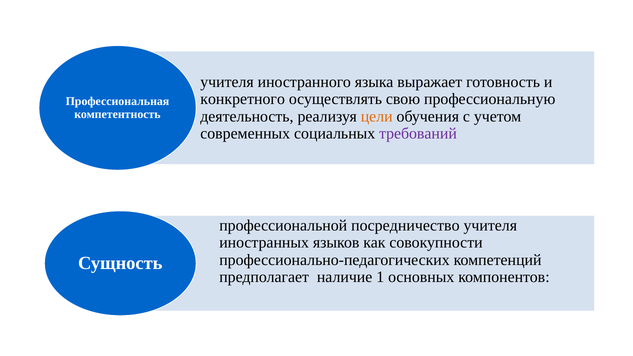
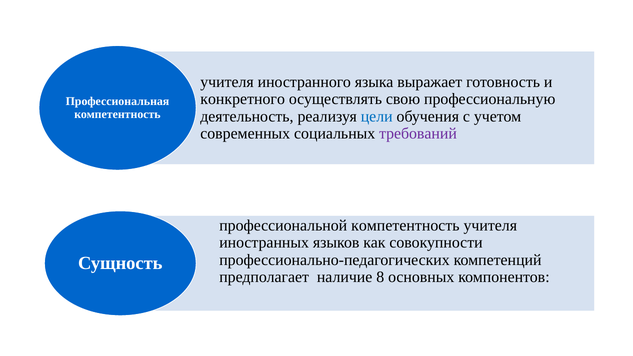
цели colour: orange -> blue (377, 116)
профессиональной посредничество: посредничество -> компетентность (405, 226)
1: 1 -> 8 (380, 277)
